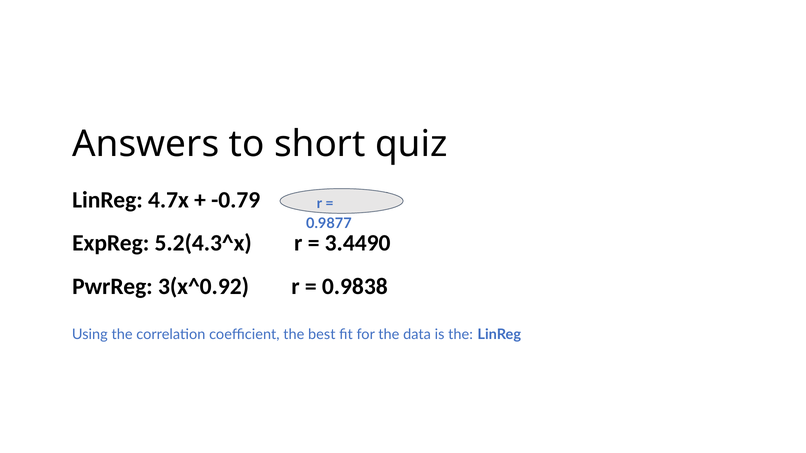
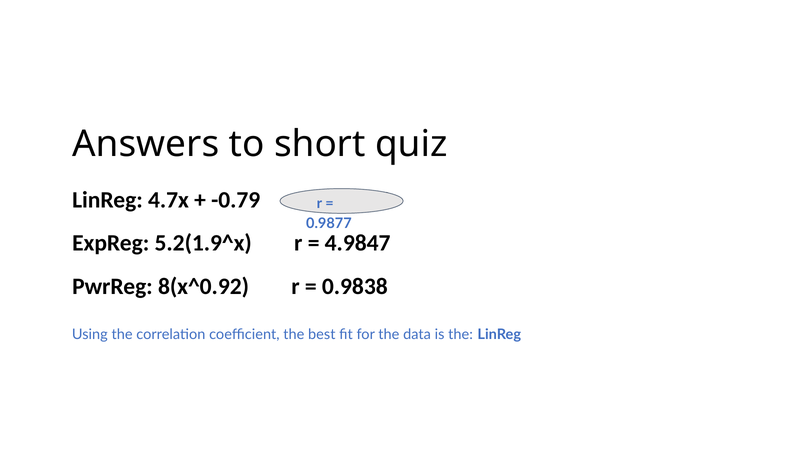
5.2(4.3^x: 5.2(4.3^x -> 5.2(1.9^x (203, 243)
3.4490: 3.4490 -> 4.9847 (358, 243)
3(x^0.92: 3(x^0.92 -> 8(x^0.92 (204, 287)
